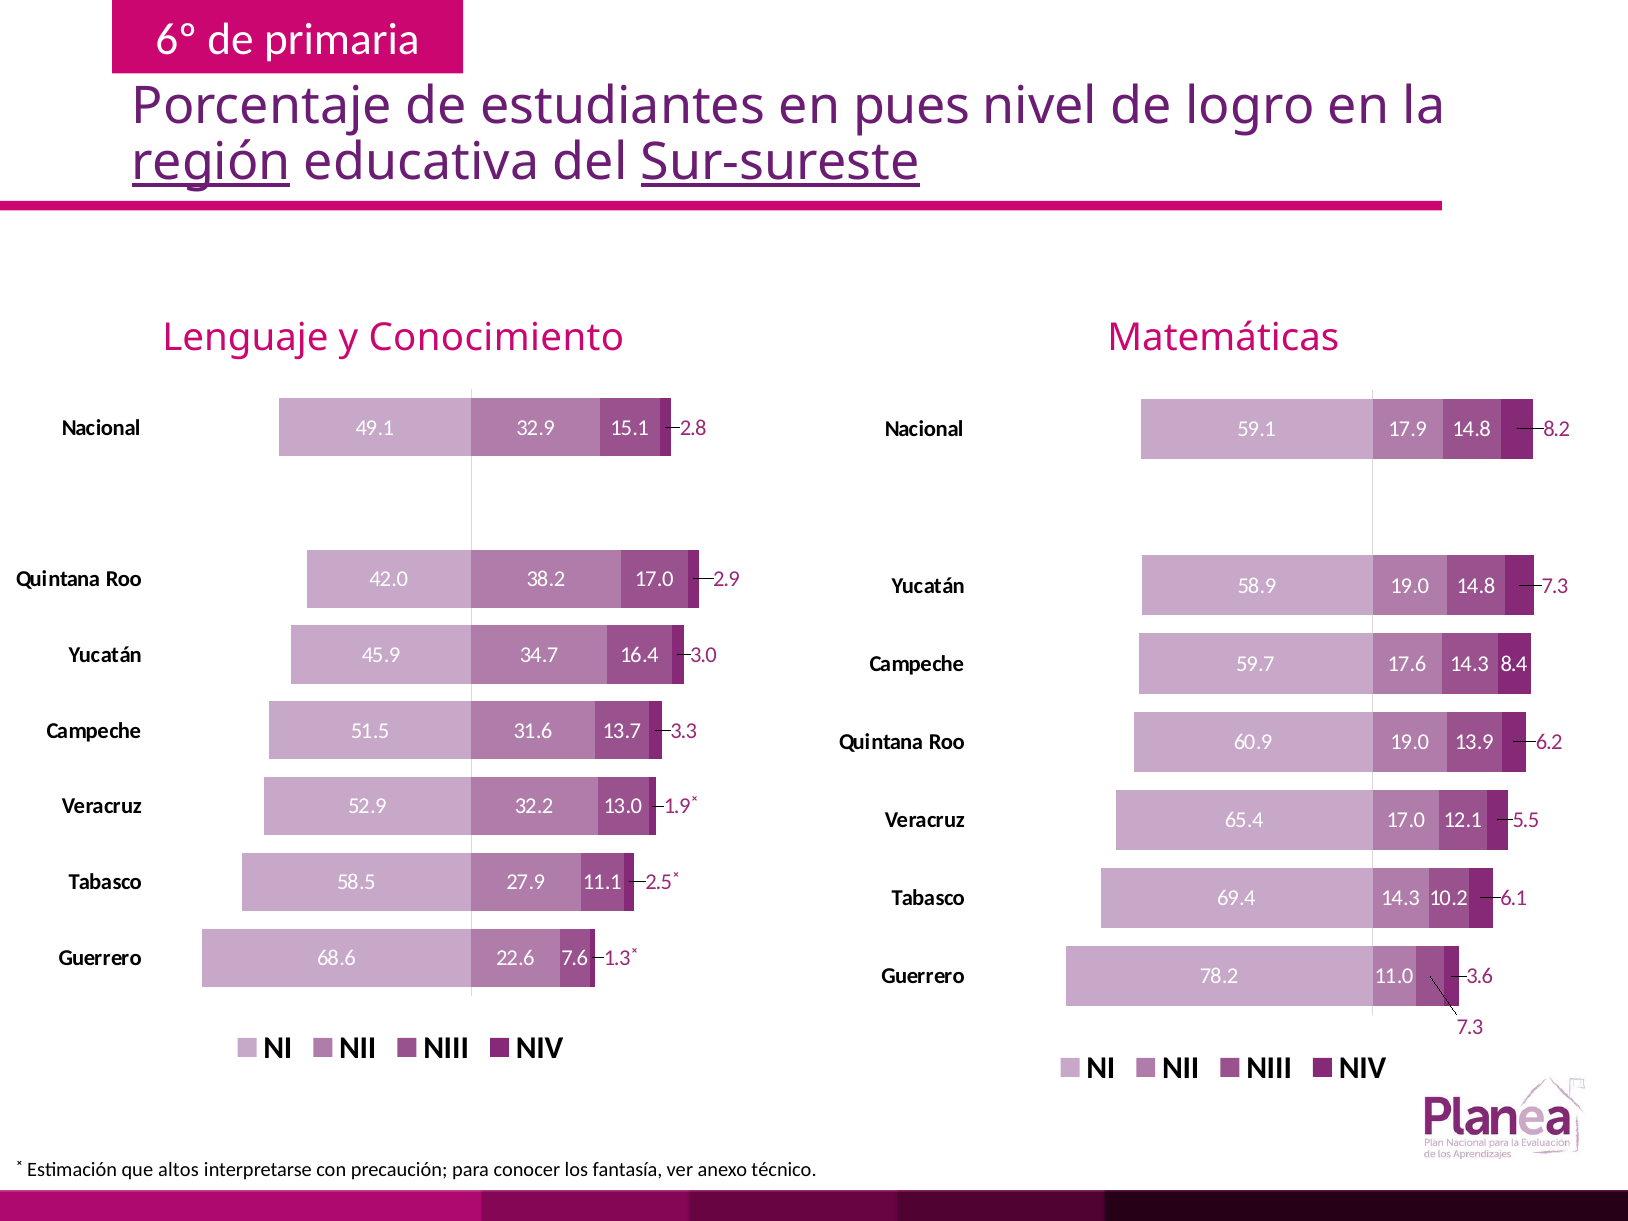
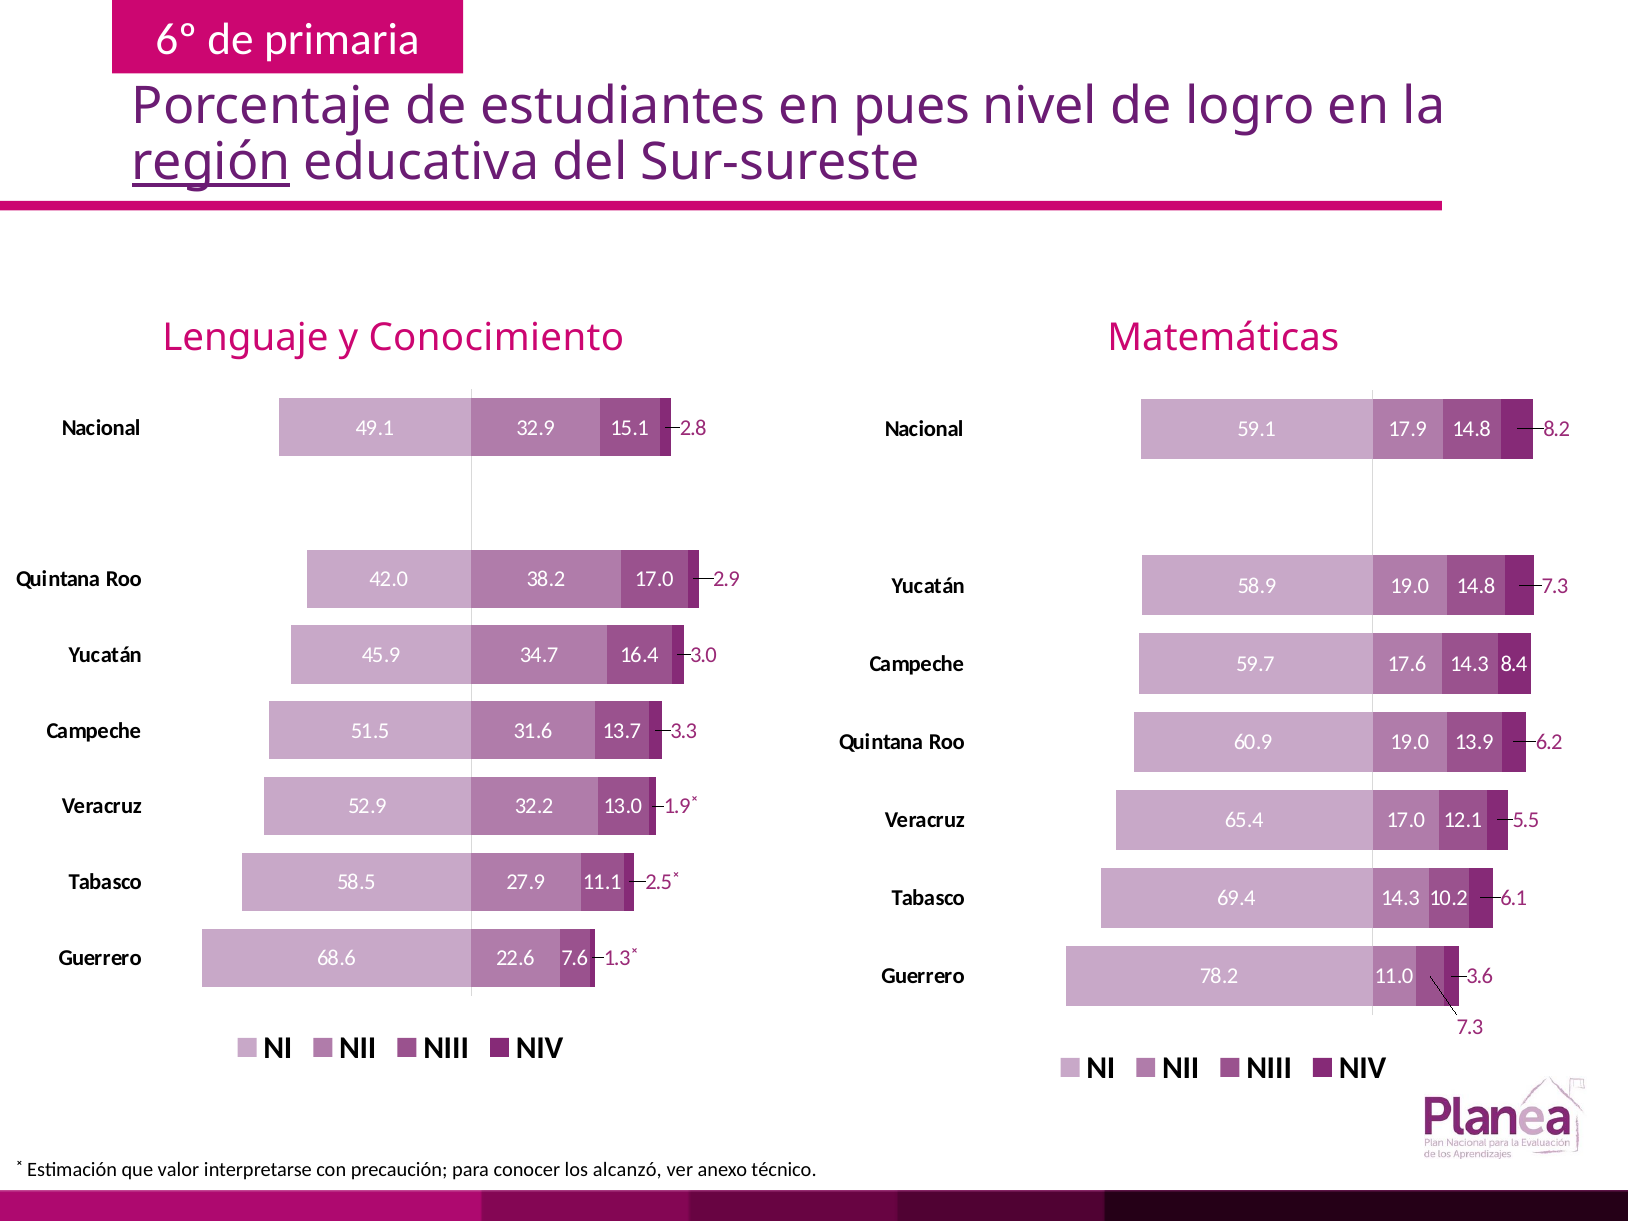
Sur-sureste underline: present -> none (780, 163)
altos: altos -> valor (179, 1170)
fantasía: fantasía -> alcanzó (627, 1170)
